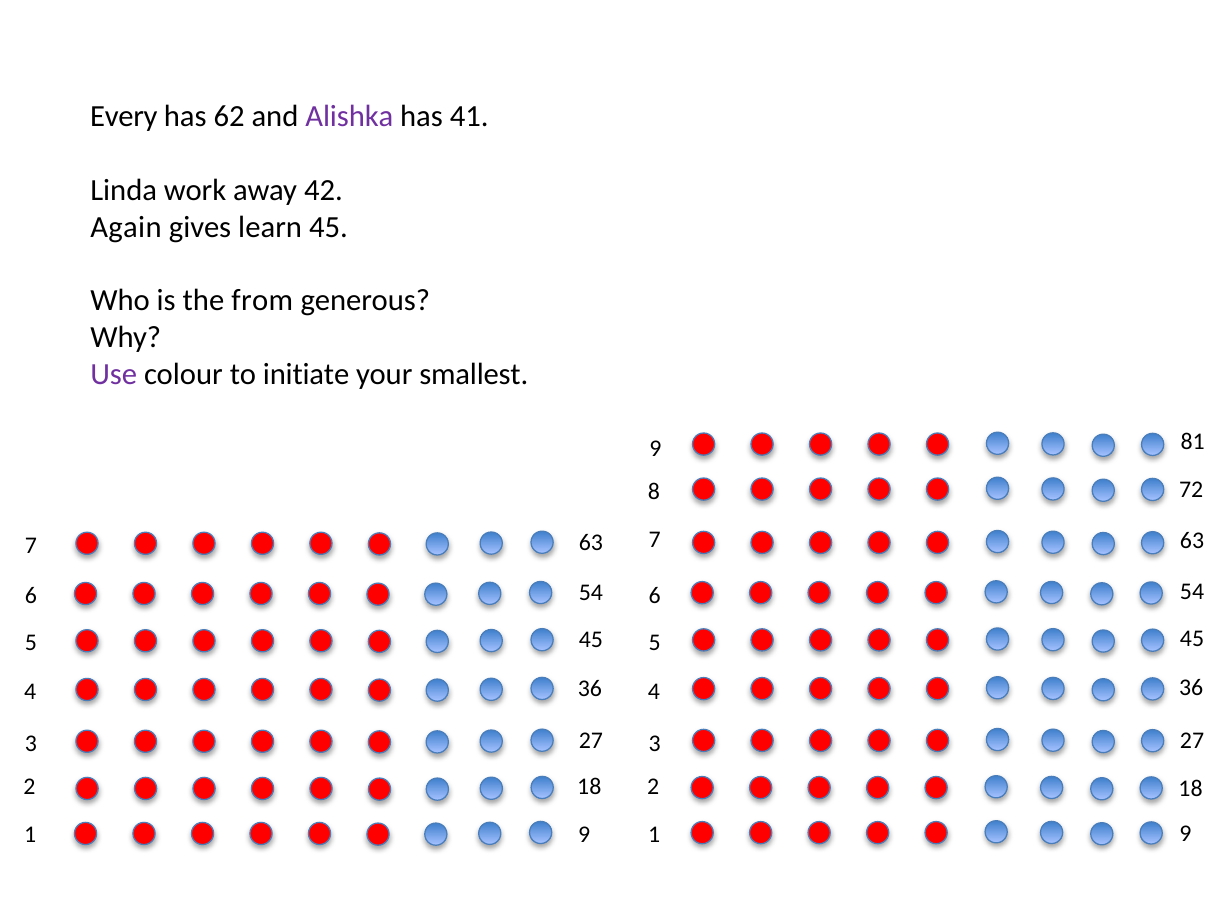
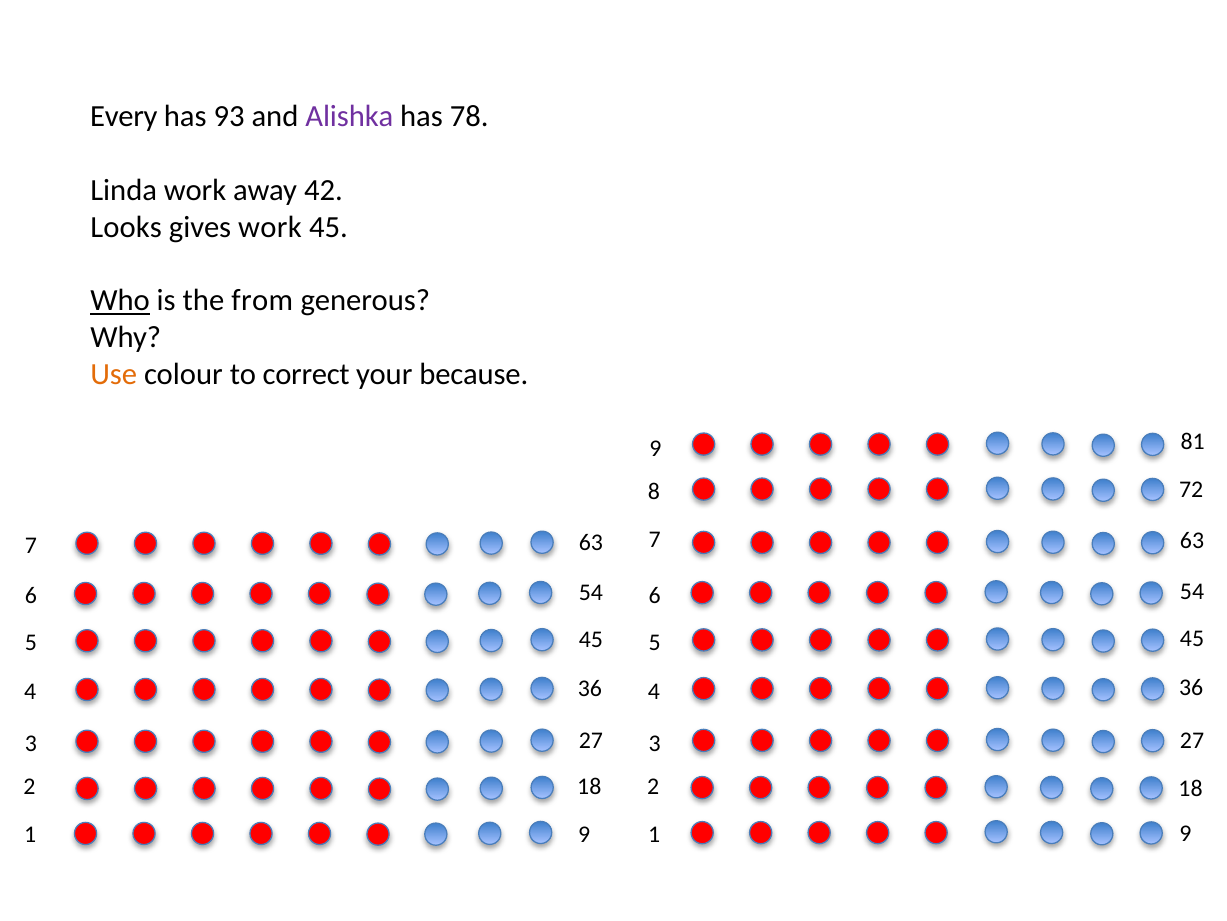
62: 62 -> 93 (229, 116)
41: 41 -> 78 (469, 116)
Again: Again -> Looks (126, 227)
gives learn: learn -> work (270, 227)
Who underline: none -> present (120, 300)
Use colour: purple -> orange (114, 374)
initiate: initiate -> correct (306, 374)
smallest: smallest -> because (474, 374)
